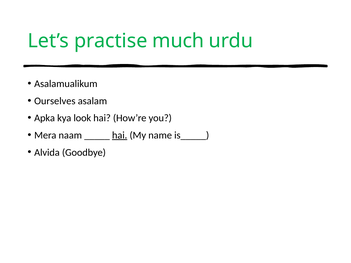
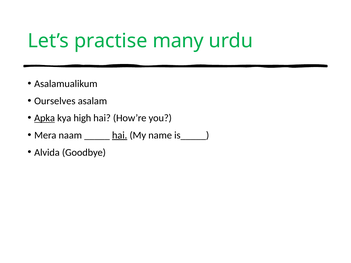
much: much -> many (178, 41)
Apka underline: none -> present (45, 118)
look: look -> high (82, 118)
